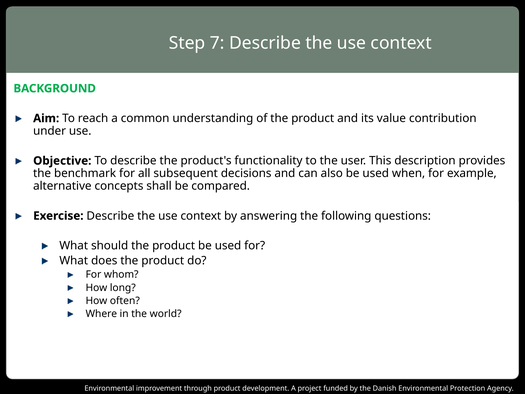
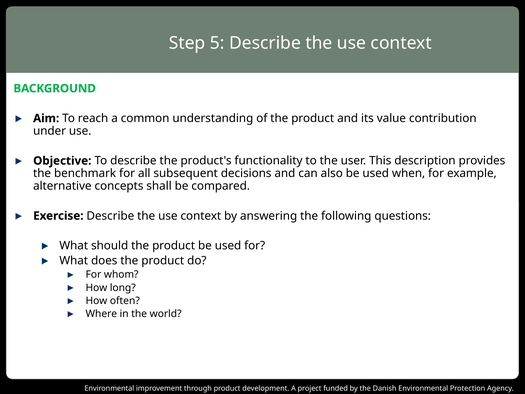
7: 7 -> 5 (217, 43)
